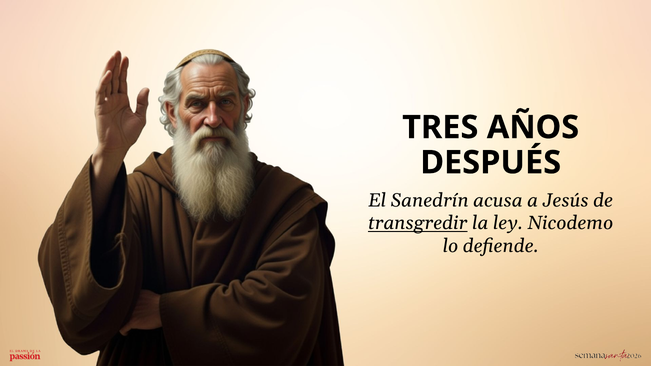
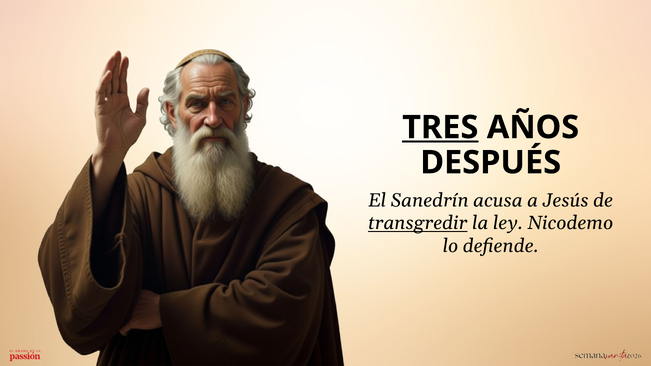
TRES underline: none -> present (440, 127)
